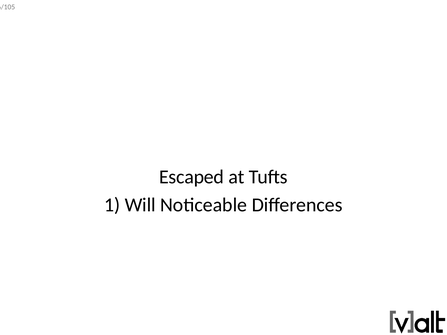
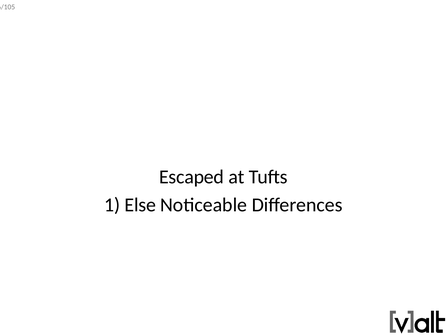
Will: Will -> Else (140, 205)
